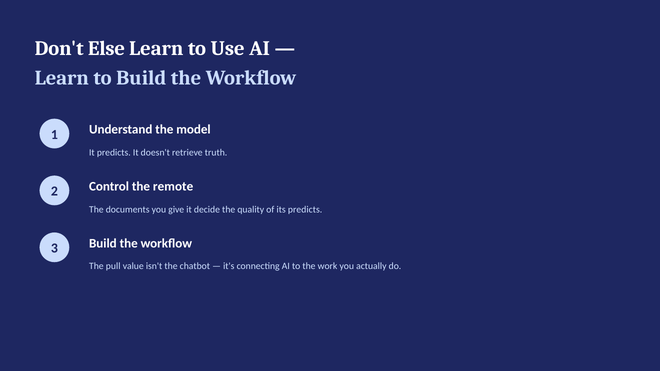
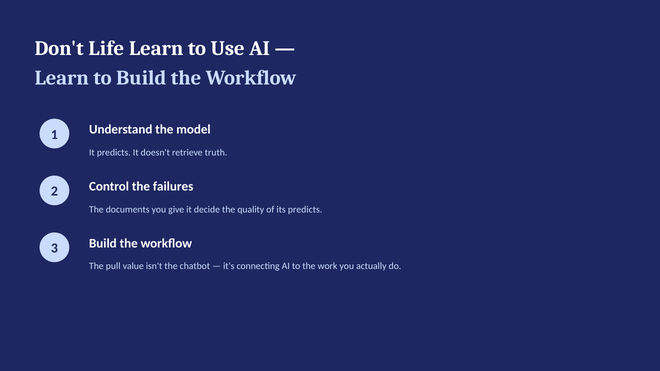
Else: Else -> Life (106, 48)
remote: remote -> failures (173, 187)
